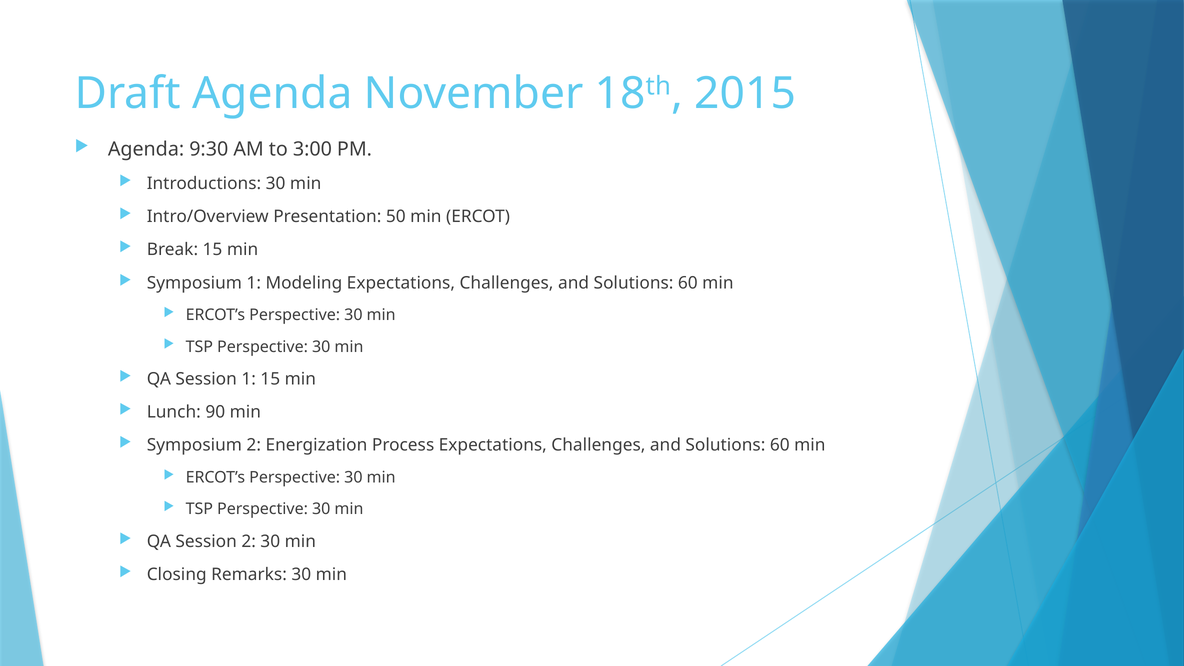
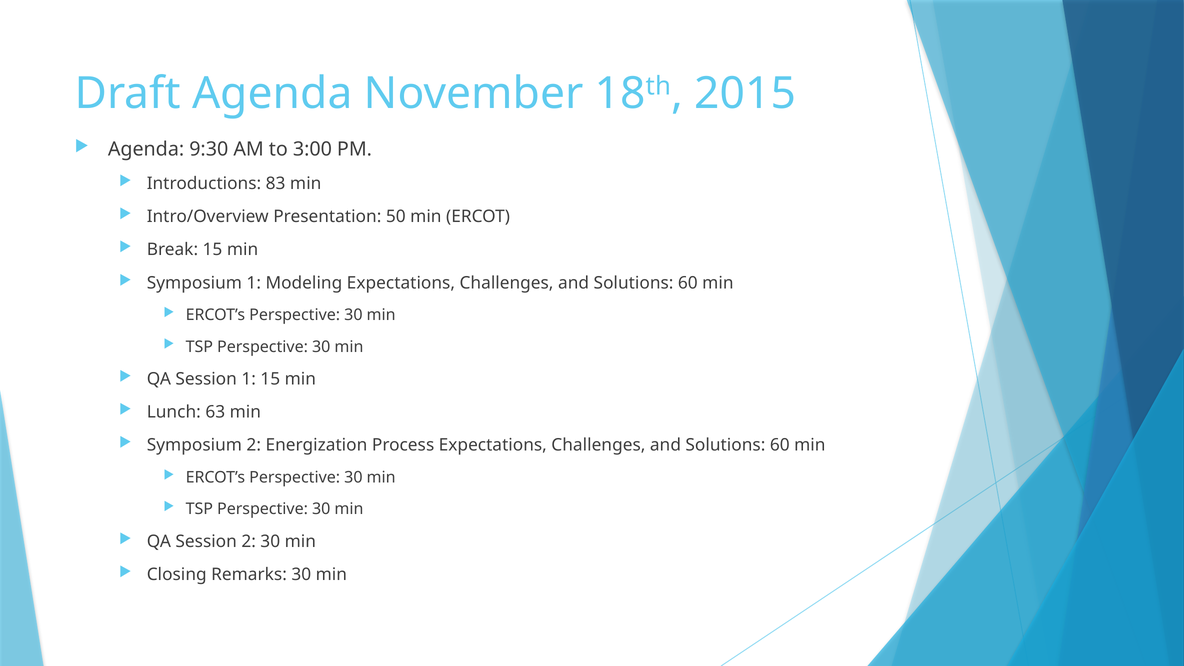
Introductions 30: 30 -> 83 (276, 184)
90: 90 -> 63 (215, 412)
